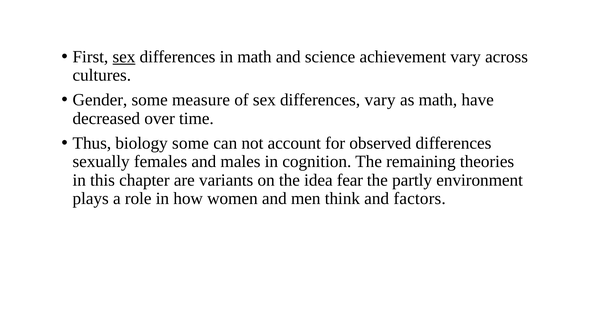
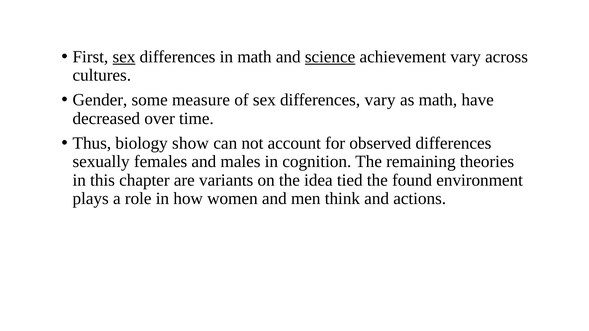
science underline: none -> present (330, 57)
biology some: some -> show (190, 143)
fear: fear -> tied (350, 180)
partly: partly -> found (412, 180)
factors: factors -> actions (420, 199)
